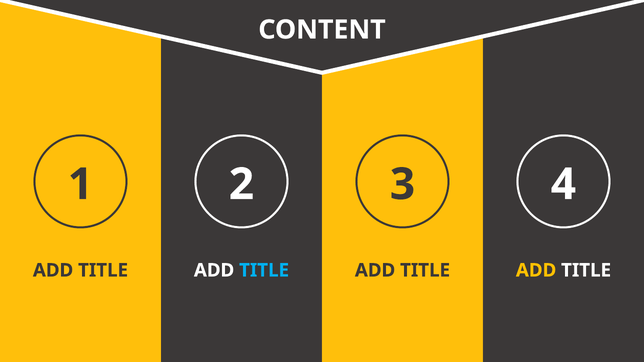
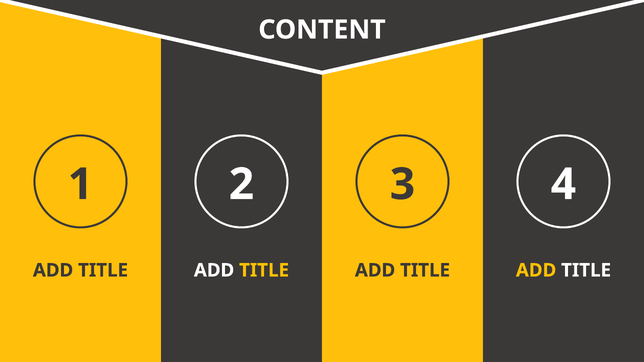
TITLE colour: light blue -> yellow (264, 271)
